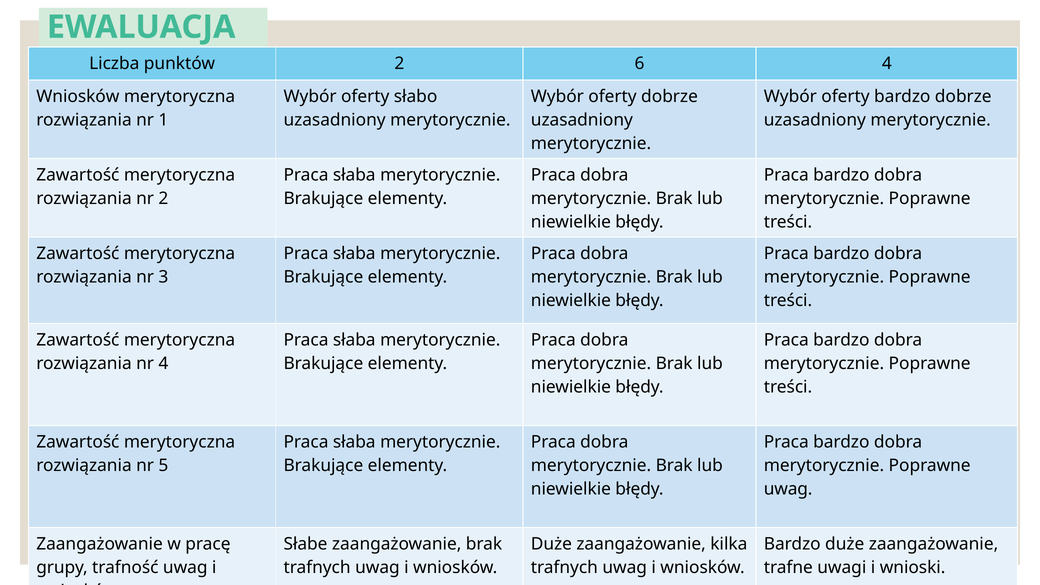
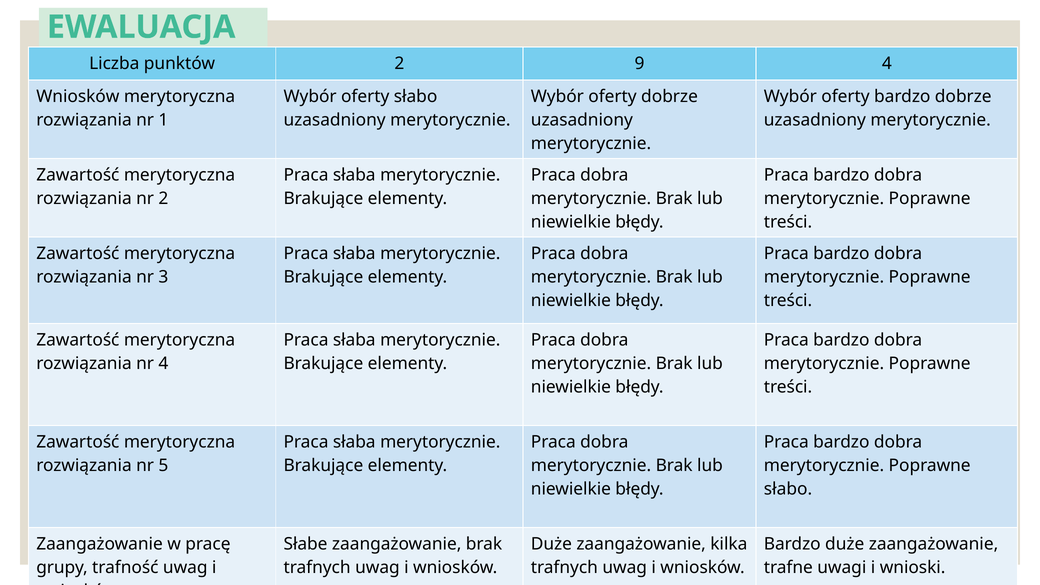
6: 6 -> 9 (640, 63)
uwag: uwag -> słabo (788, 489)
